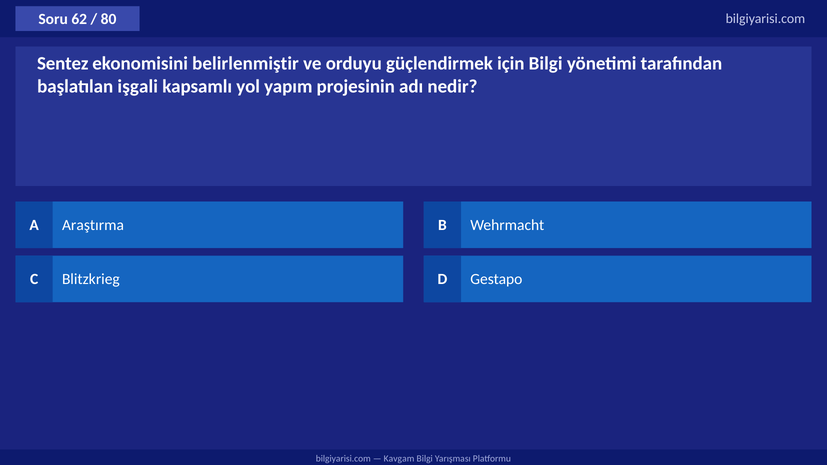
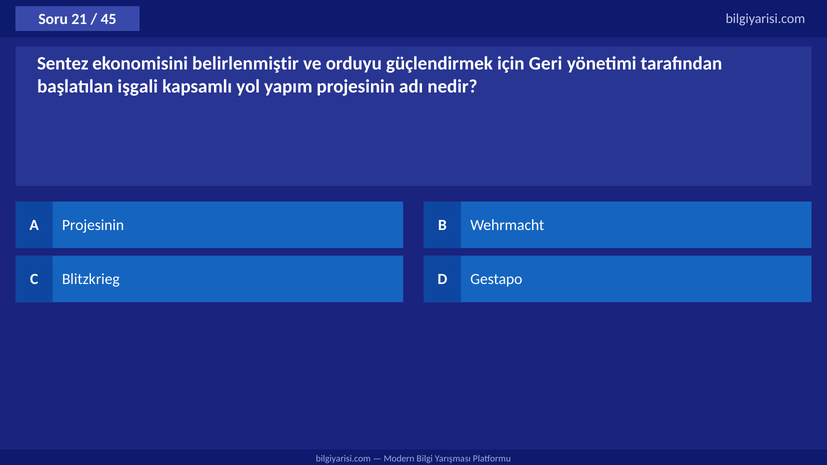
62: 62 -> 21 (79, 19)
80: 80 -> 45 (109, 19)
için Bilgi: Bilgi -> Geri (546, 64)
A Araştırma: Araştırma -> Projesinin (93, 225)
Kavgam: Kavgam -> Modern (399, 459)
